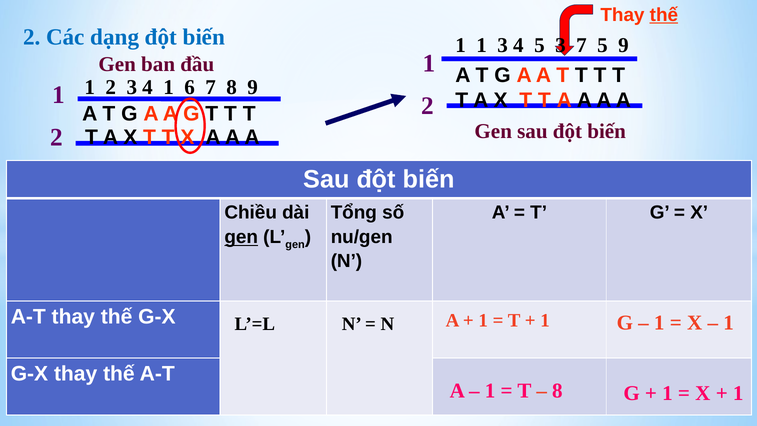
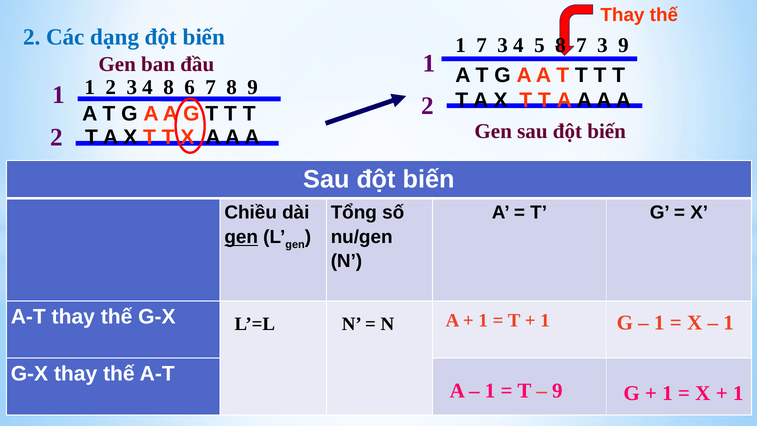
thế underline: present -> none (664, 15)
1 1: 1 -> 7 (482, 45)
5 3: 3 -> 8 (560, 45)
5: 5 -> 3 (602, 45)
4 1: 1 -> 8 (169, 87)
8: 8 -> 9 (557, 391)
